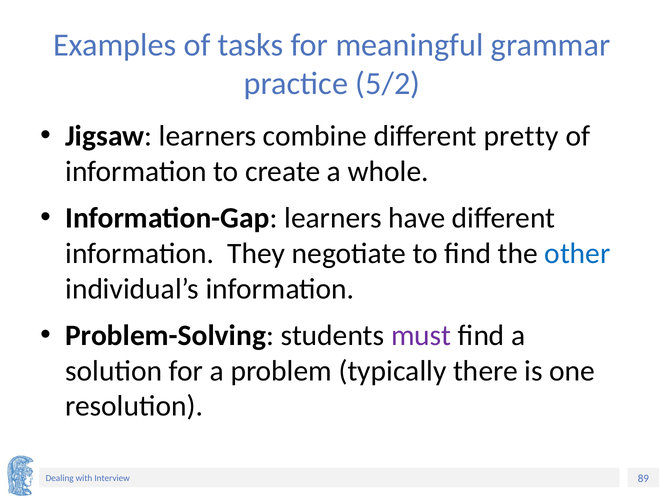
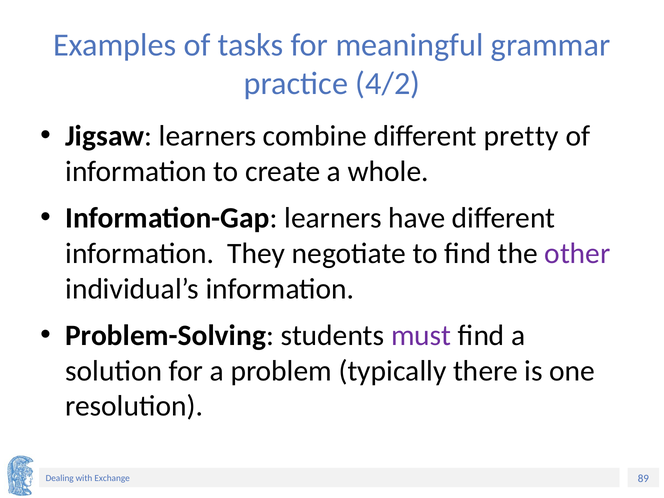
5/2: 5/2 -> 4/2 (388, 84)
other colour: blue -> purple (577, 253)
Interview: Interview -> Exchange (112, 478)
